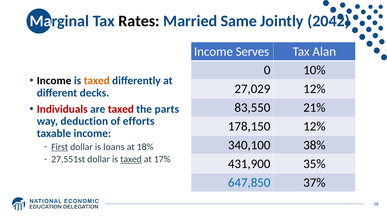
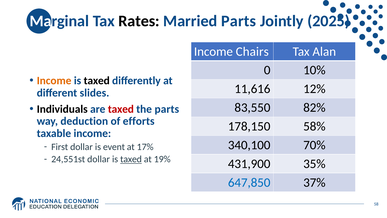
Married Same: Same -> Parts (239, 21)
2042: 2042 -> 2025 (329, 21)
Serves: Serves -> Chairs (252, 51)
Income colour: black -> orange (54, 80)
taxed colour: orange -> black (97, 80)
27,029: 27,029 -> 11,616 (252, 89)
decks: decks -> slides (95, 93)
21%: 21% -> 82% (314, 107)
Individuals colour: red -> black (62, 109)
178,150 12%: 12% -> 58% (314, 126)
38%: 38% -> 70% (314, 145)
First underline: present -> none (60, 147)
loans: loans -> event (114, 147)
18%: 18% -> 17% (145, 147)
27,551st: 27,551st -> 24,551st (68, 159)
17%: 17% -> 19% (162, 159)
